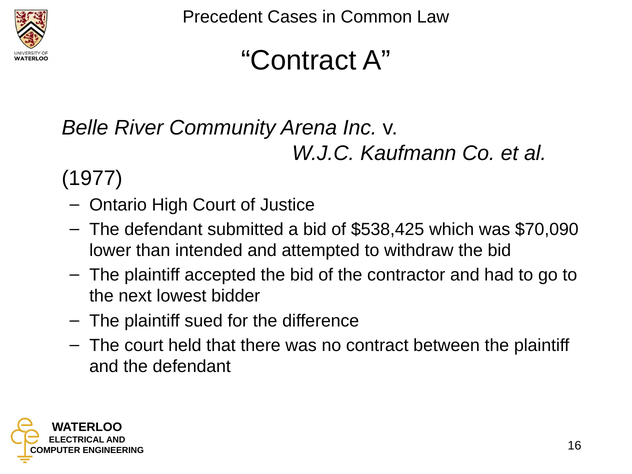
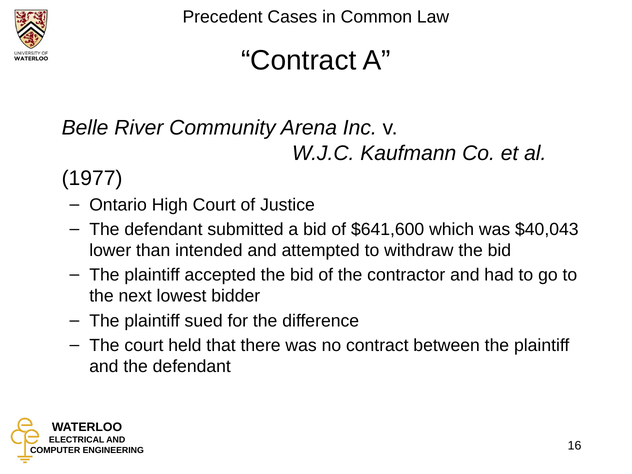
$538,425: $538,425 -> $641,600 (388, 229)
$70,090: $70,090 -> $40,043 (547, 229)
